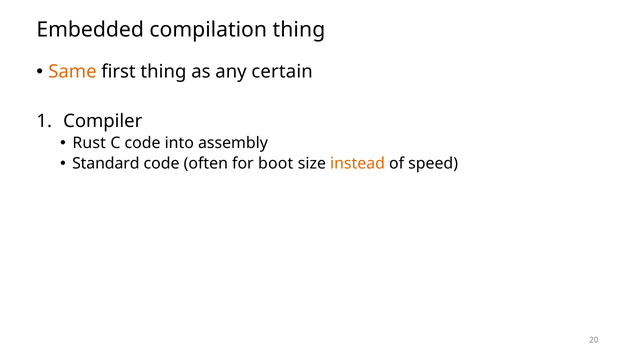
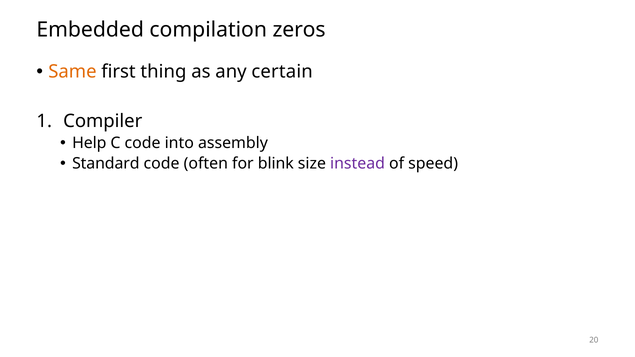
compilation thing: thing -> zeros (299, 30)
Rust: Rust -> Help (89, 143)
boot: boot -> blink (276, 164)
instead colour: orange -> purple (358, 164)
